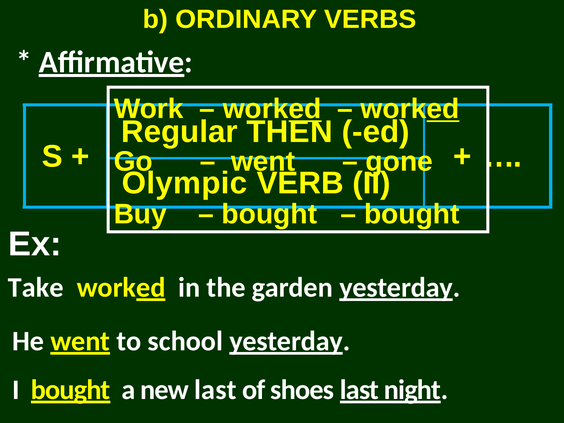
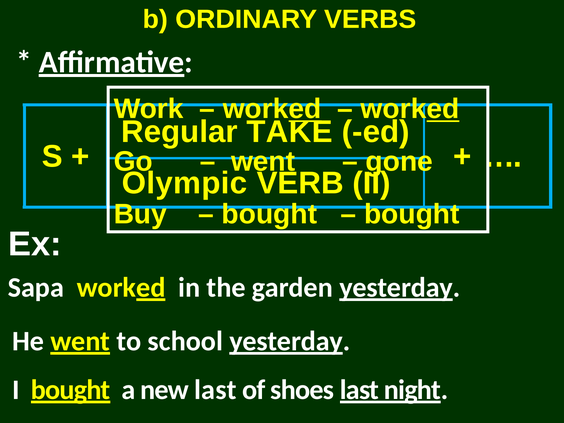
THEN: THEN -> TAKE (290, 132)
Take: Take -> Sapa (36, 287)
